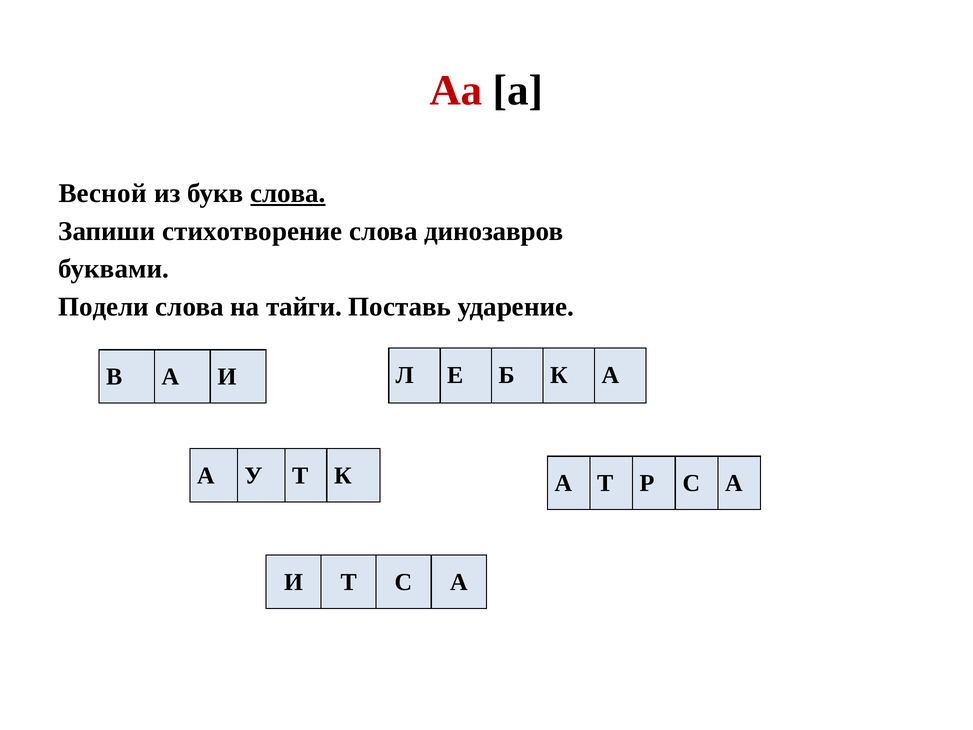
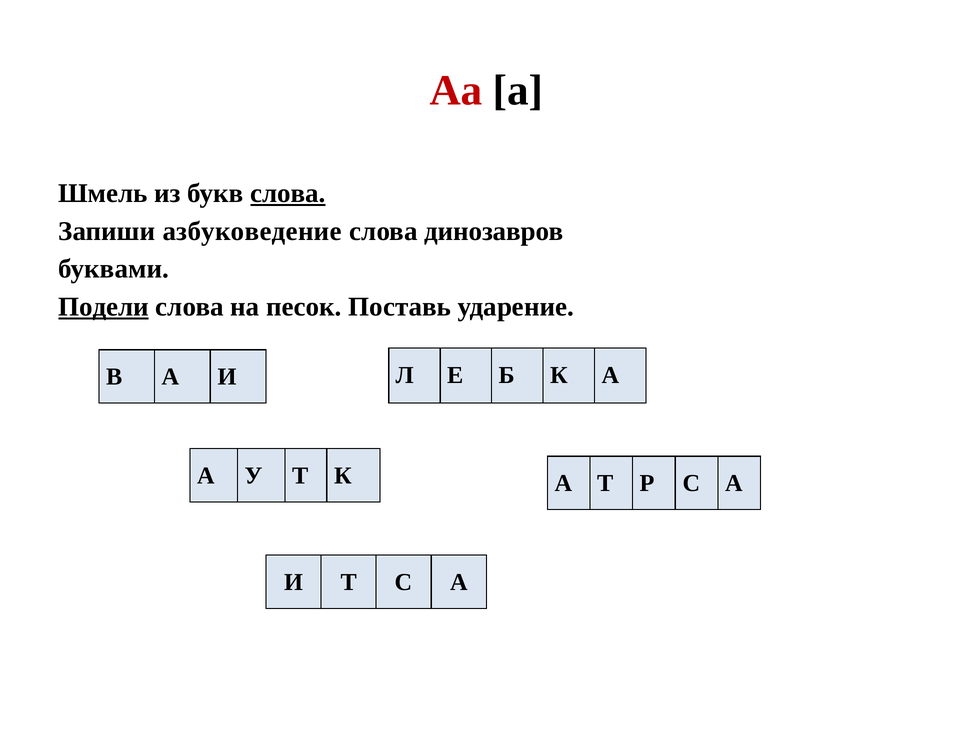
Весной: Весной -> Шмель (103, 193)
стихотворение: стихотворение -> азбуковедение (252, 231)
Подели underline: none -> present (104, 307)
тайги: тайги -> песок (304, 307)
